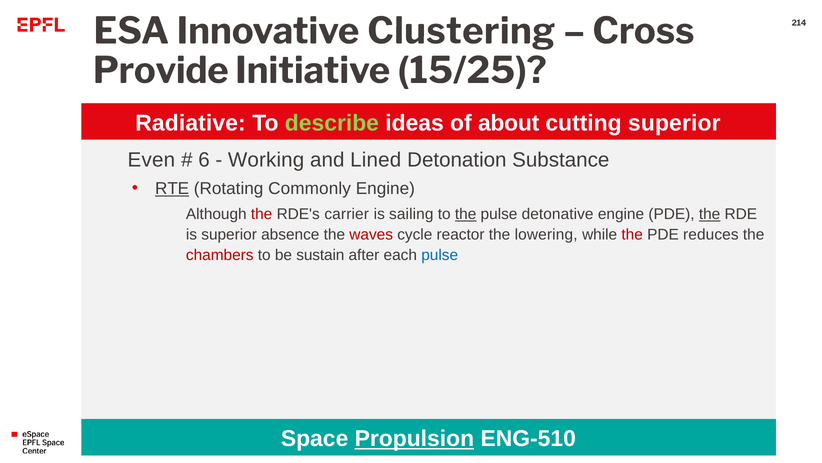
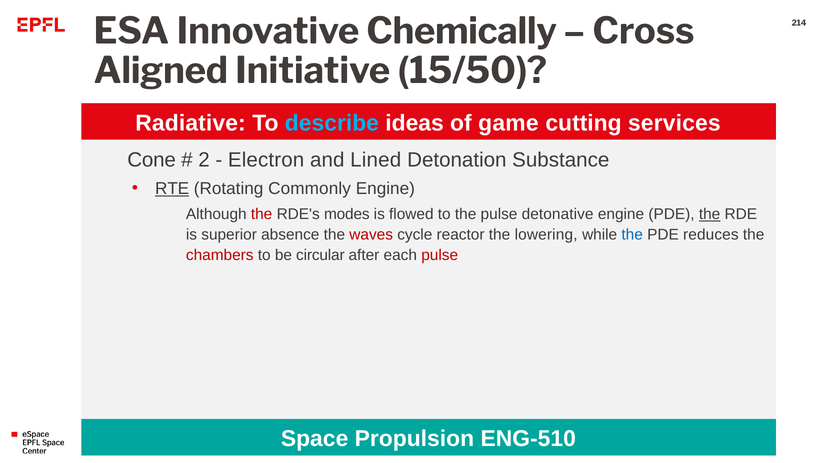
Clustering: Clustering -> Chemically (462, 31)
Provide: Provide -> Aligned (161, 71)
15/25: 15/25 -> 15/50 (472, 71)
describe colour: light green -> light blue (332, 123)
about: about -> game (508, 123)
cutting superior: superior -> services (674, 123)
Even: Even -> Cone (152, 160)
6: 6 -> 2 (204, 160)
Working: Working -> Electron (266, 160)
carrier: carrier -> modes (347, 214)
sailing: sailing -> flowed (411, 214)
the underline: present -> none (466, 214)
the colour: red -> blue (632, 234)
sustain: sustain -> circular (320, 255)
pulse colour: blue -> red (440, 255)
Propulsion underline: present -> none (414, 438)
